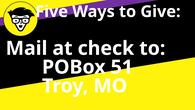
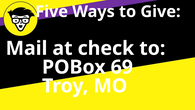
51: 51 -> 69 (122, 67)
